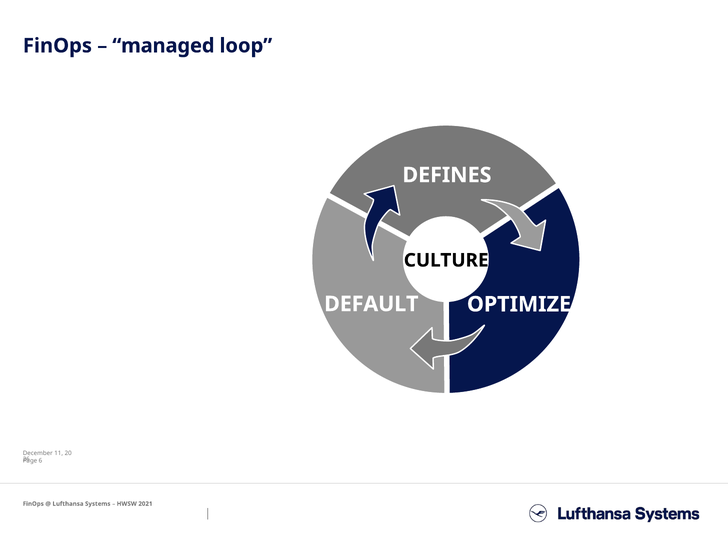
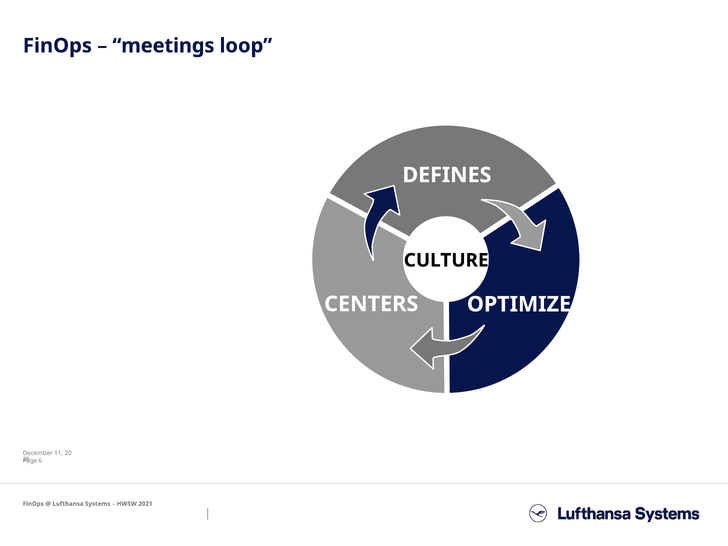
managed: managed -> meetings (163, 46)
DEFAULT: DEFAULT -> CENTERS (371, 304)
